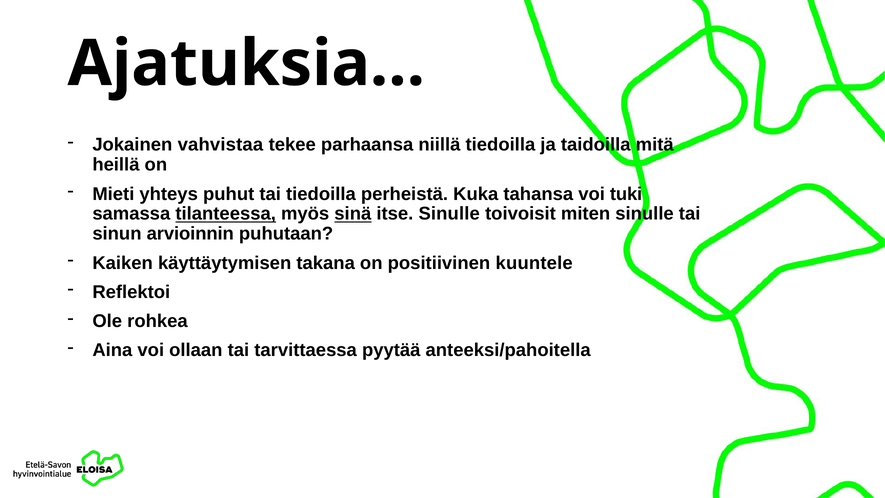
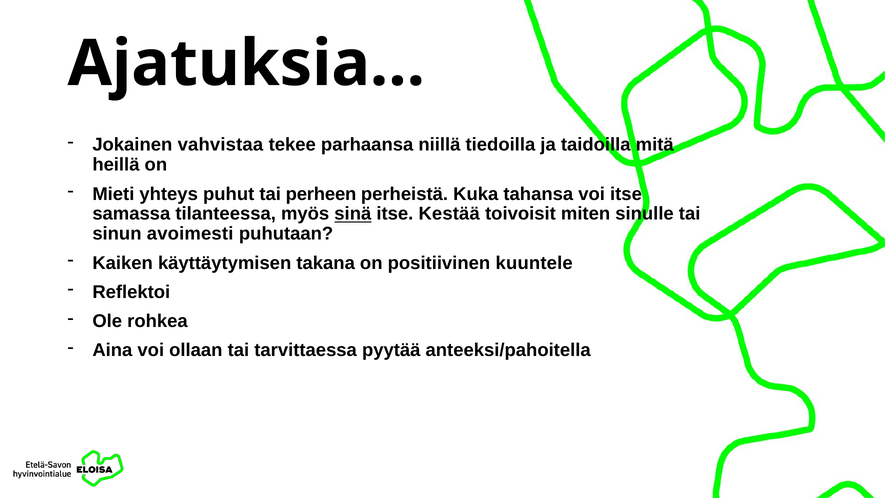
tai tiedoilla: tiedoilla -> perheen (321, 194)
voi tuki: tuki -> itse (626, 194)
tilanteessa underline: present -> none (226, 214)
itse Sinulle: Sinulle -> Kestää (449, 214)
arvioinnin: arvioinnin -> avoimesti (190, 234)
